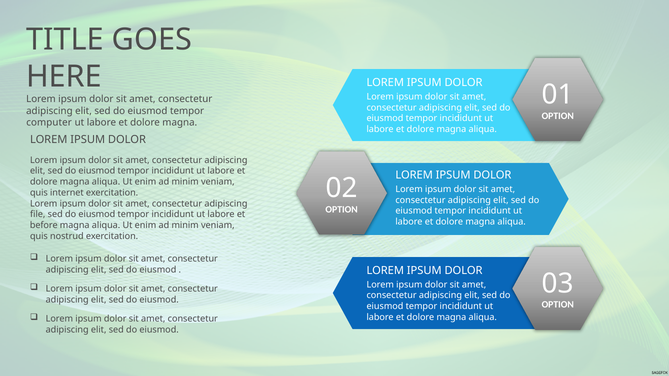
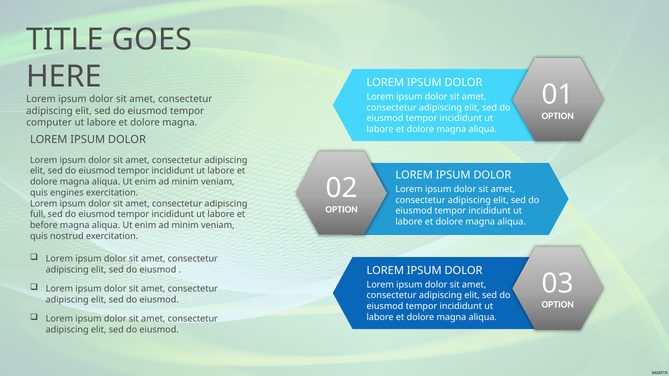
internet: internet -> engines (67, 193)
file: file -> full (38, 215)
